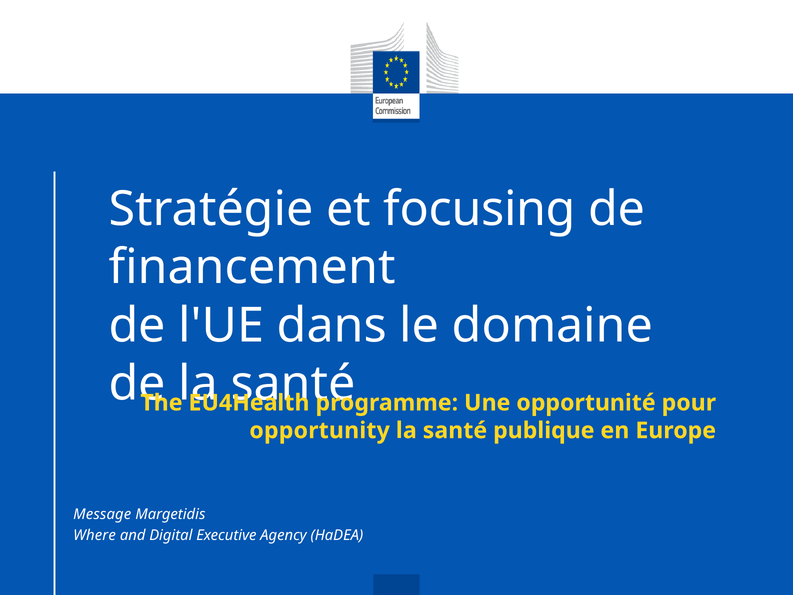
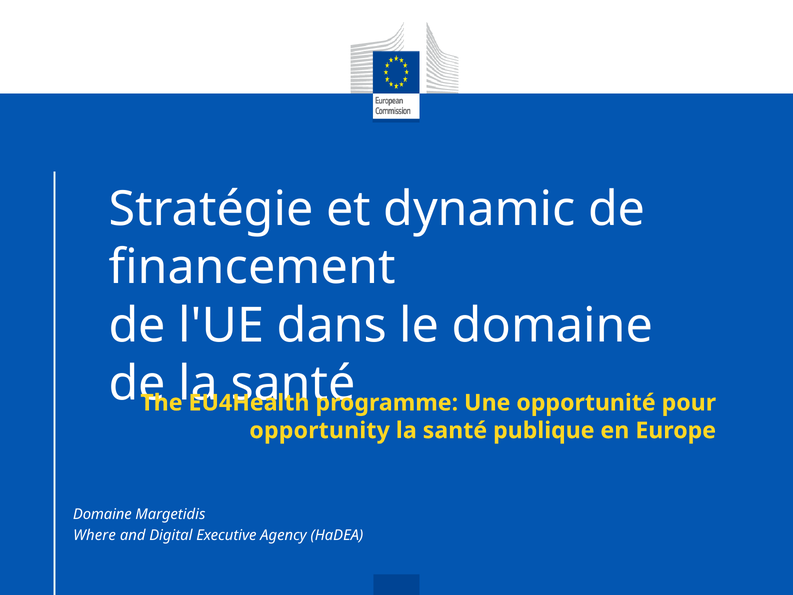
focusing: focusing -> dynamic (479, 209)
Message: Message -> Domaine (102, 514)
